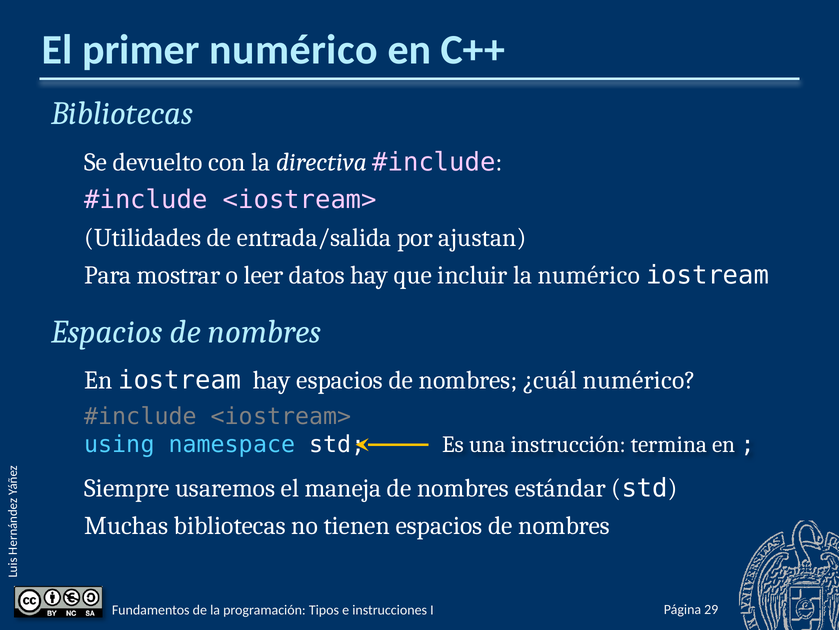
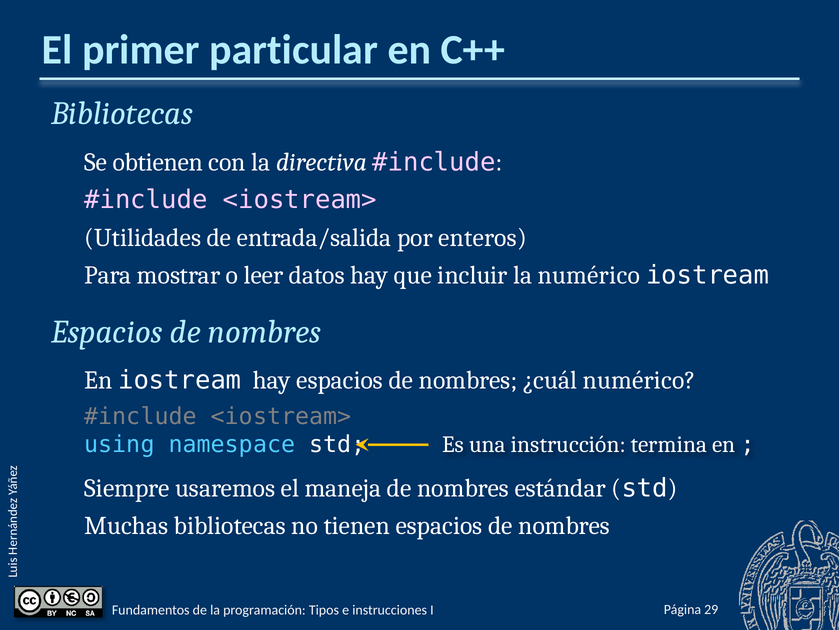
primer numérico: numérico -> particular (294, 50)
devuelto: devuelto -> obtienen (158, 162)
ajustan: ajustan -> enteros (483, 237)
